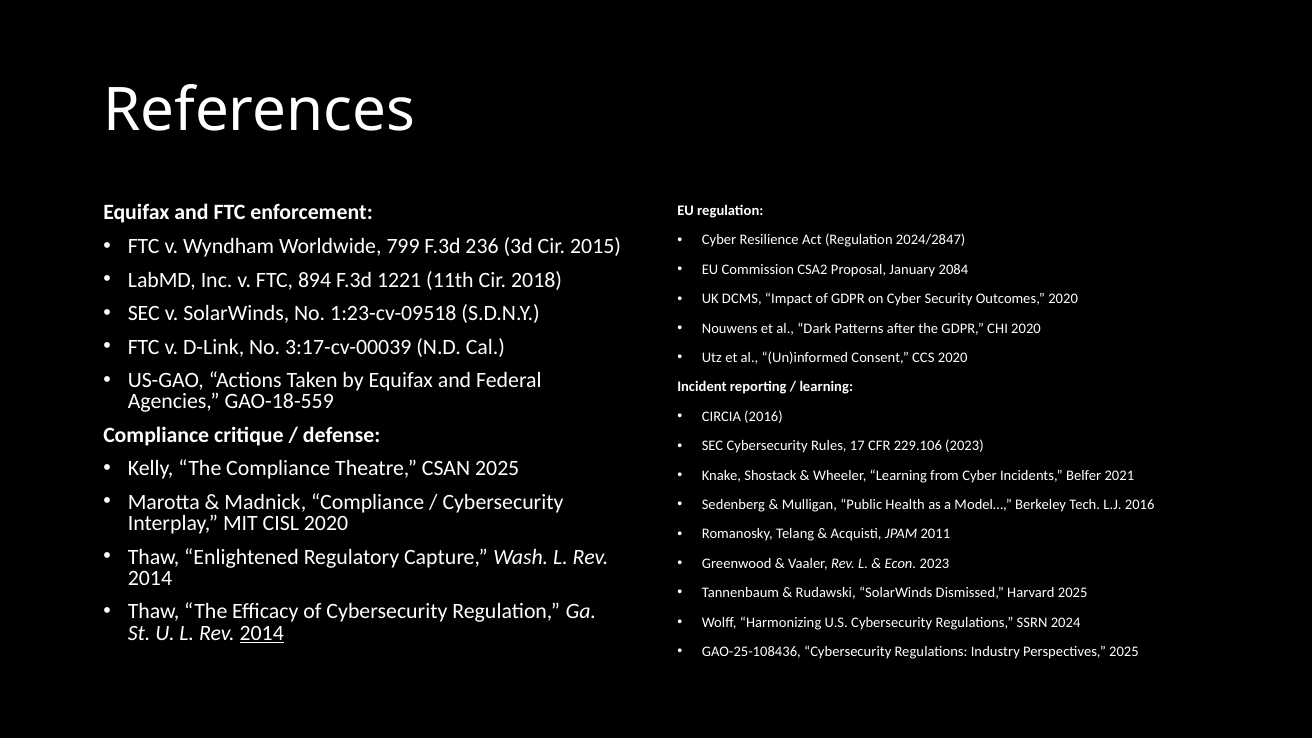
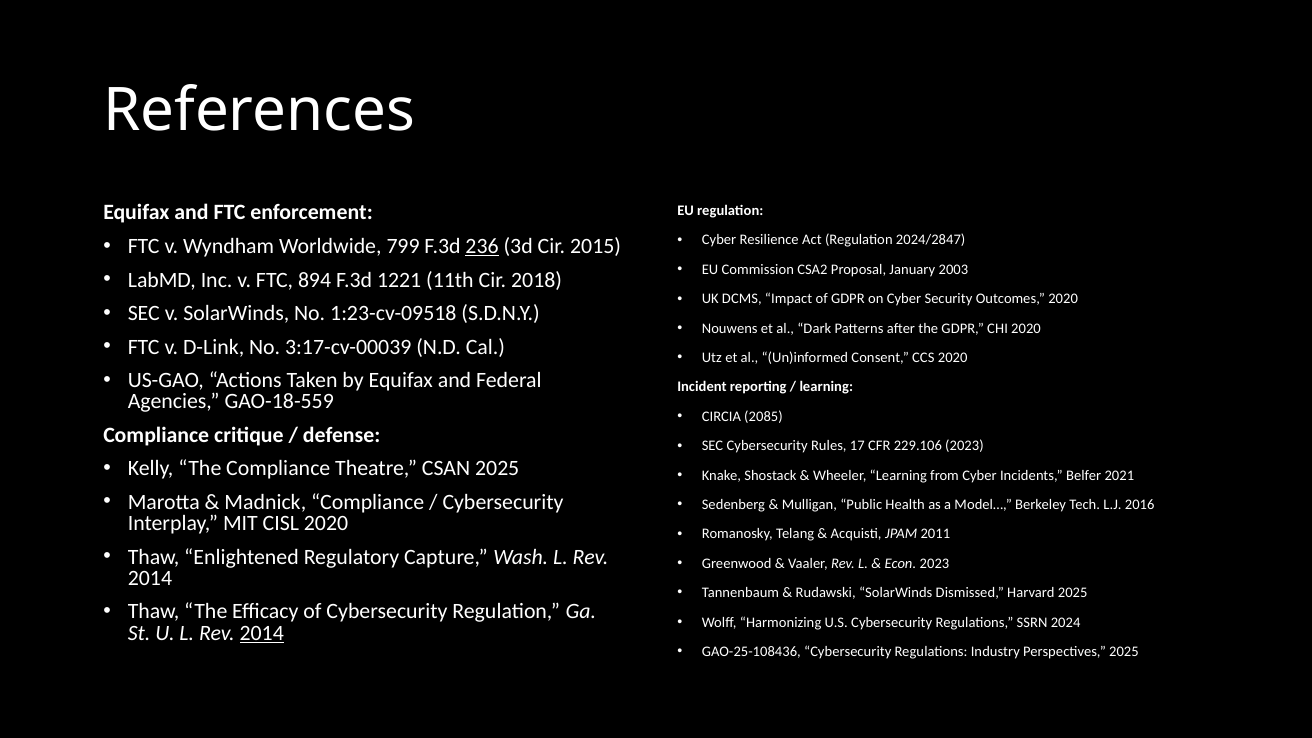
236 underline: none -> present (482, 246)
2084: 2084 -> 2003 (953, 270)
CIRCIA 2016: 2016 -> 2085 (764, 416)
